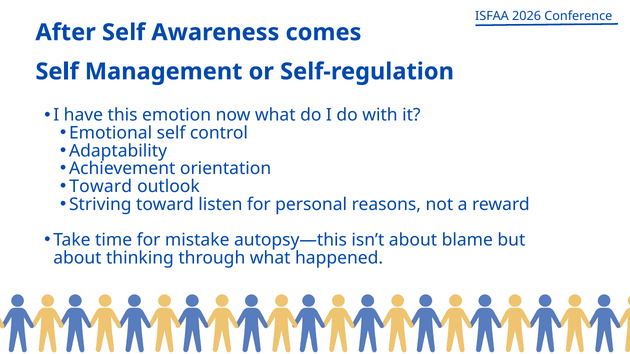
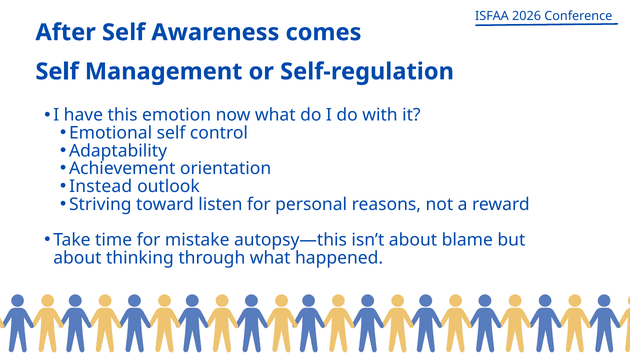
Toward: Toward -> Instead (101, 187)
